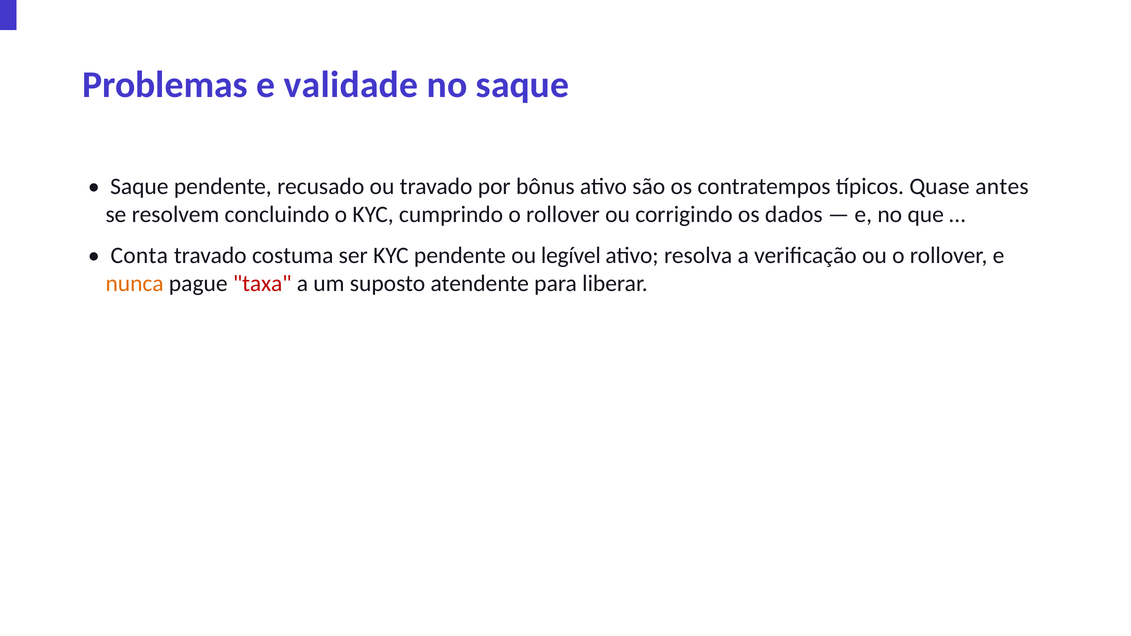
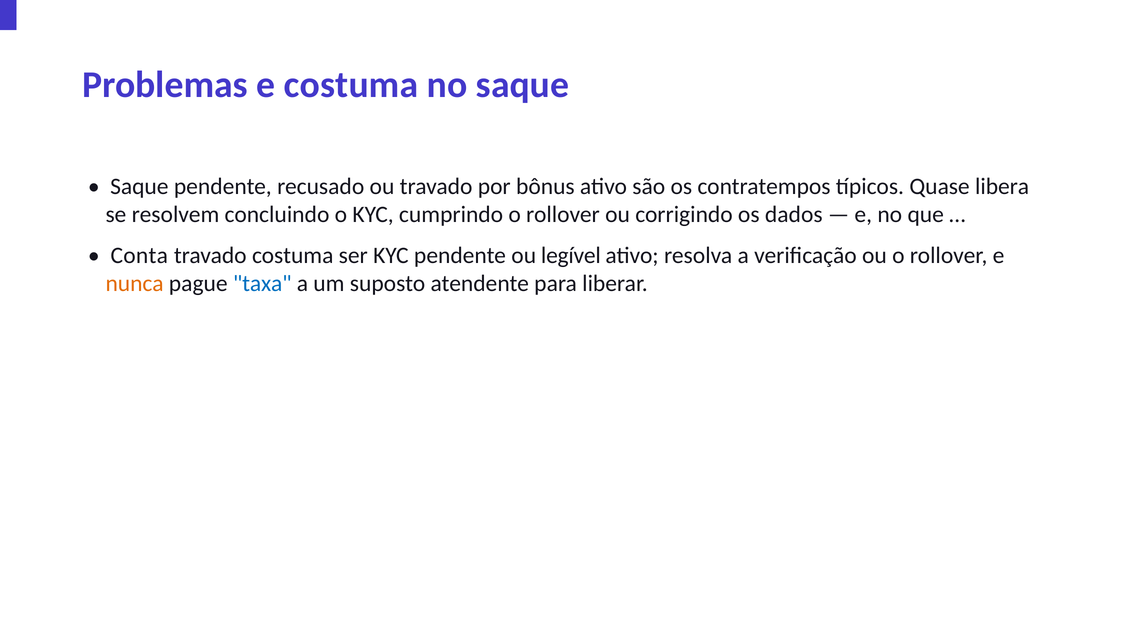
e validade: validade -> costuma (351, 85)
antes: antes -> libera (1002, 186)
taxa colour: red -> blue (262, 284)
